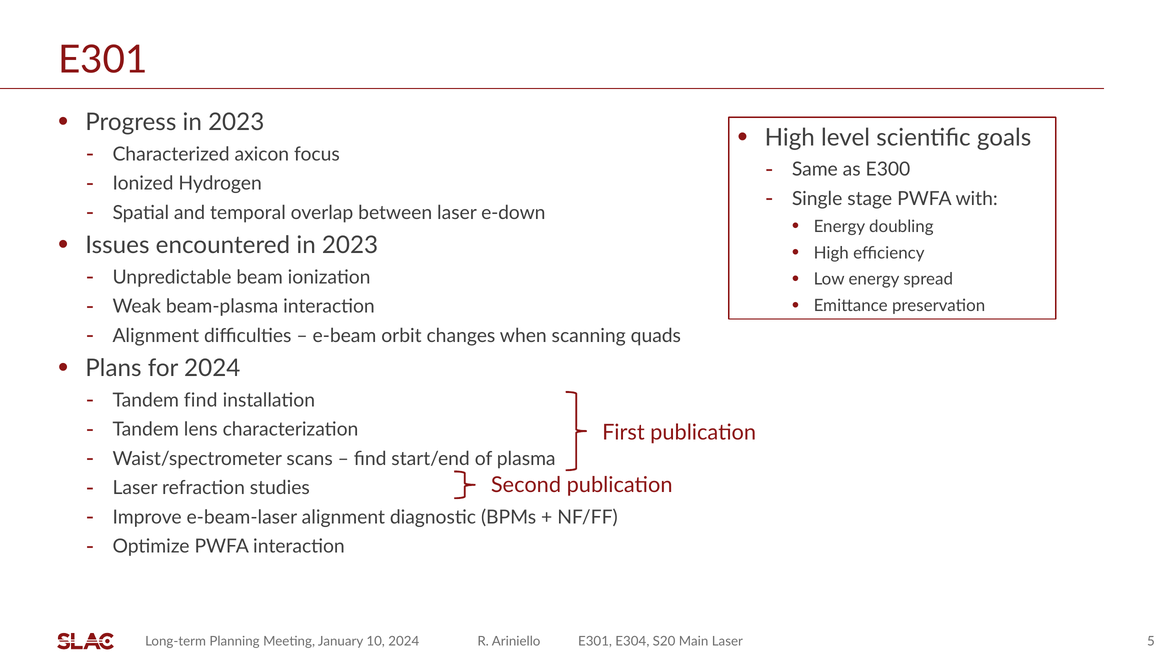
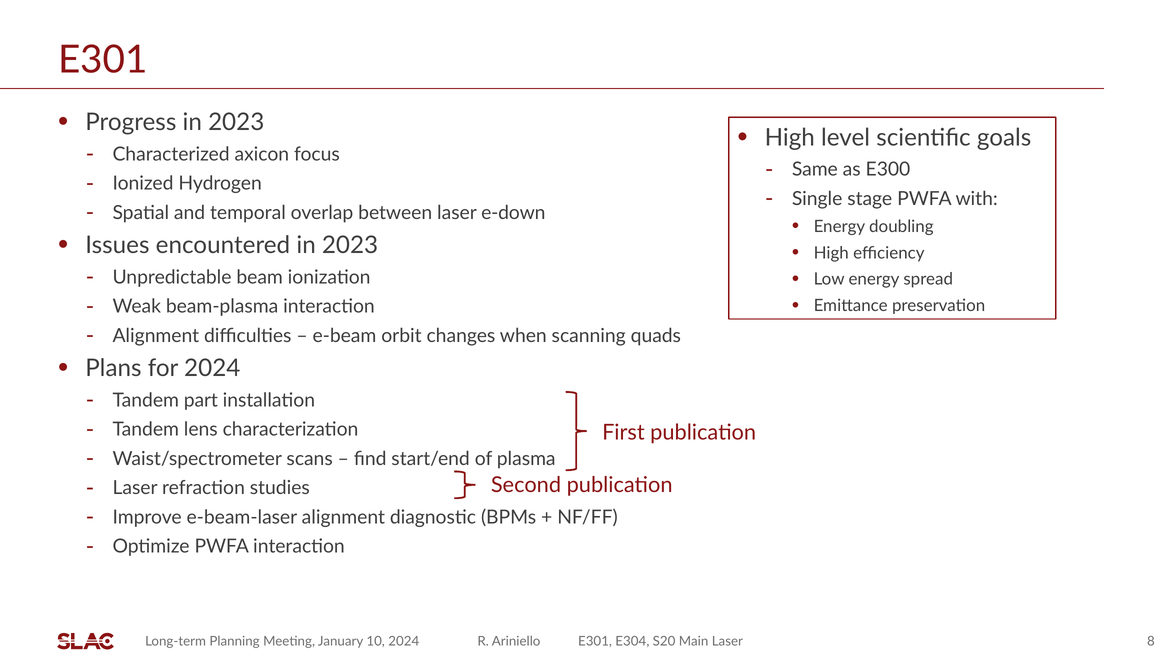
Tandem find: find -> part (201, 400)
5: 5 -> 8 (1151, 641)
